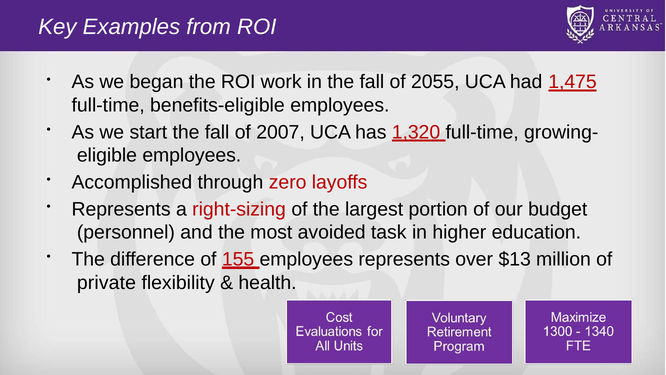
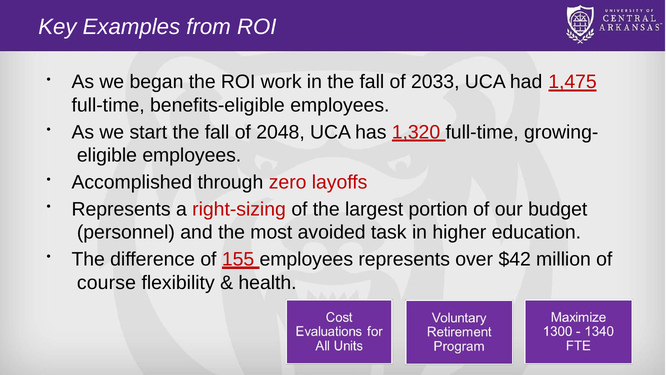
2055: 2055 -> 2033 (435, 82)
2007: 2007 -> 2048 (281, 132)
$13: $13 -> $42 (515, 259)
private: private -> course (106, 282)
